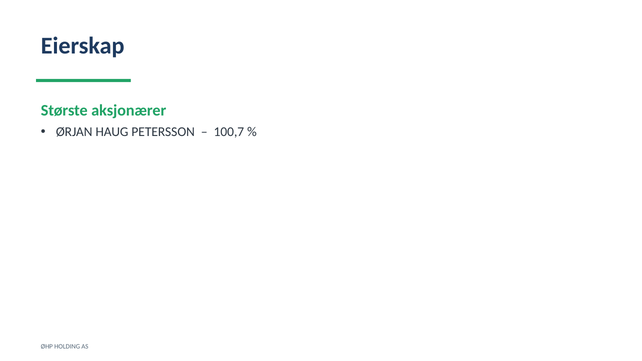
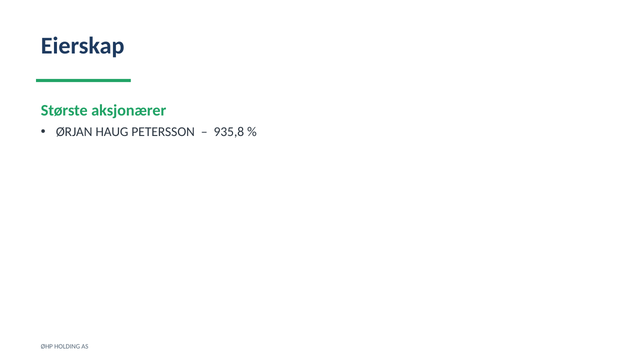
100,7: 100,7 -> 935,8 (229, 132)
